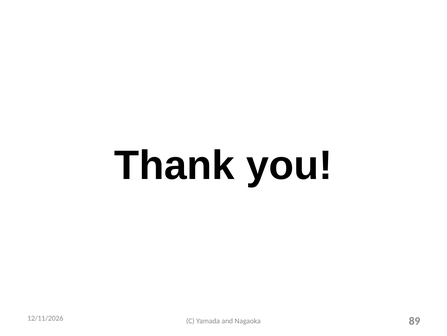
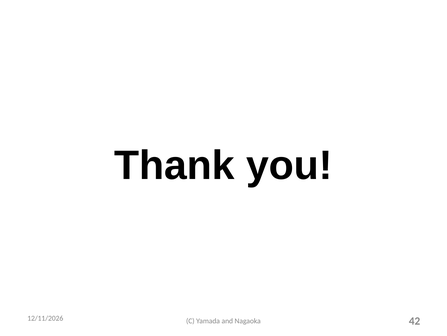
89: 89 -> 42 (415, 320)
